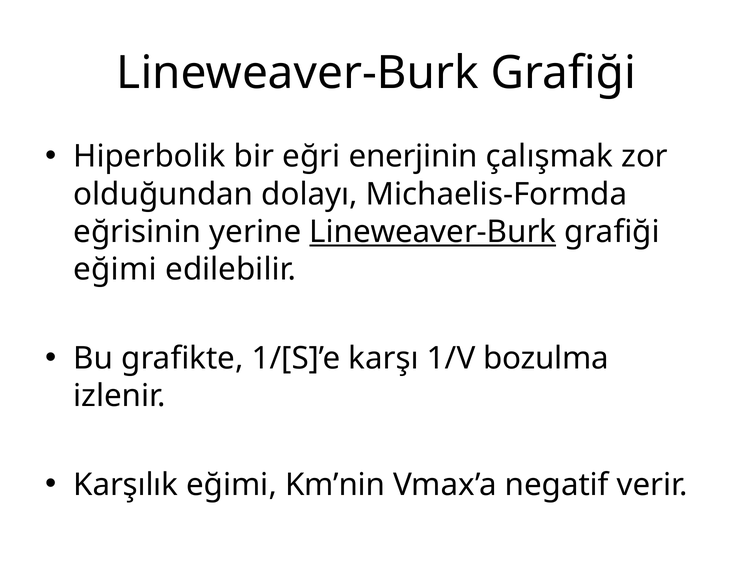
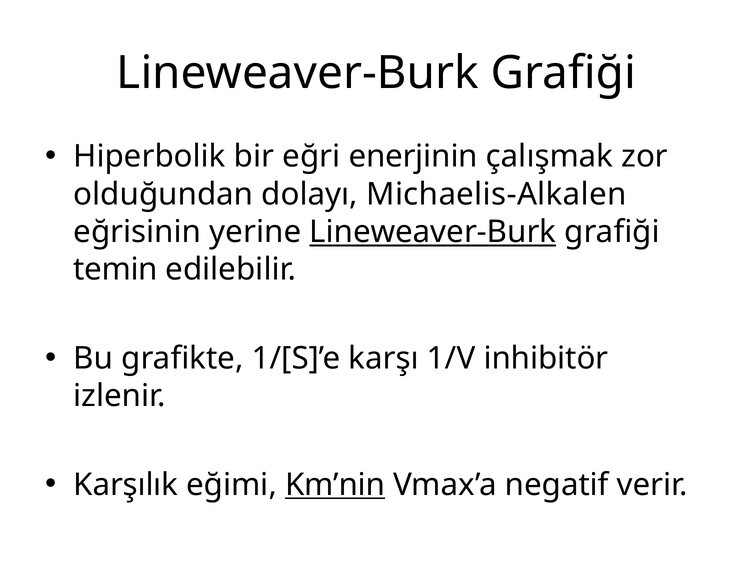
Michaelis-Formda: Michaelis-Formda -> Michaelis-Alkalen (496, 194)
eğimi: eğimi -> temin (116, 270)
bozulma: bozulma -> inhibitör (546, 358)
Km’nin underline: none -> present (335, 485)
